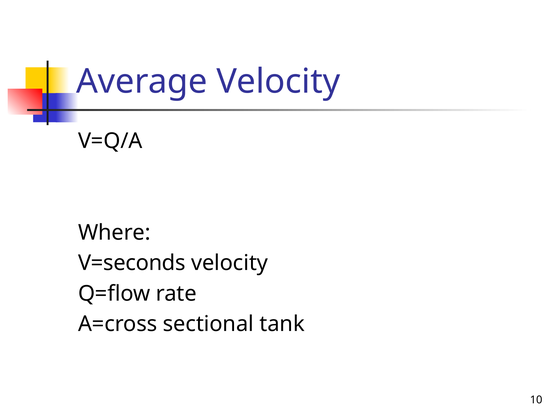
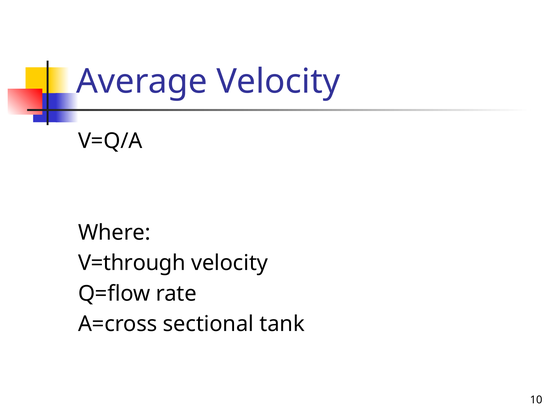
V=seconds: V=seconds -> V=through (132, 263)
